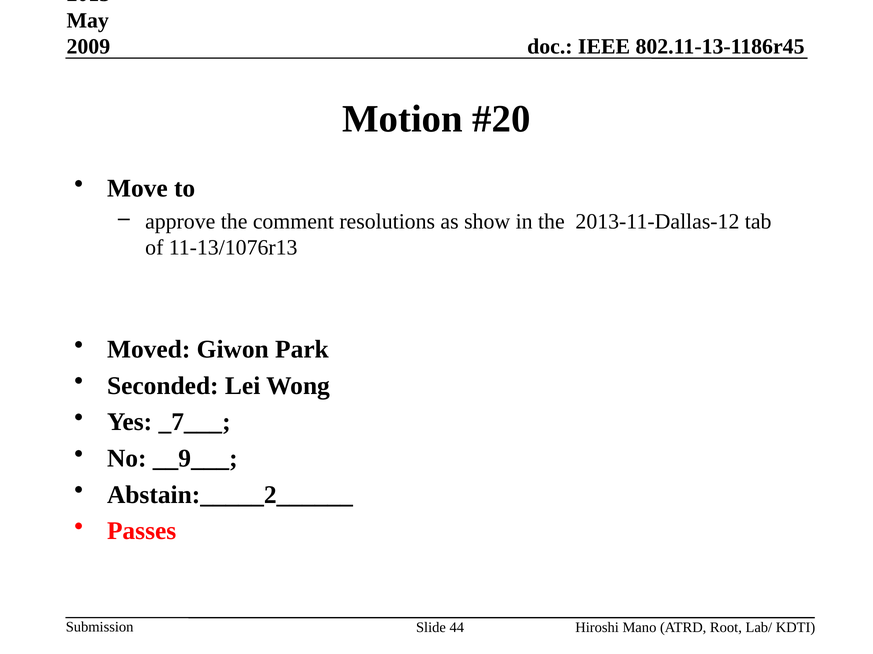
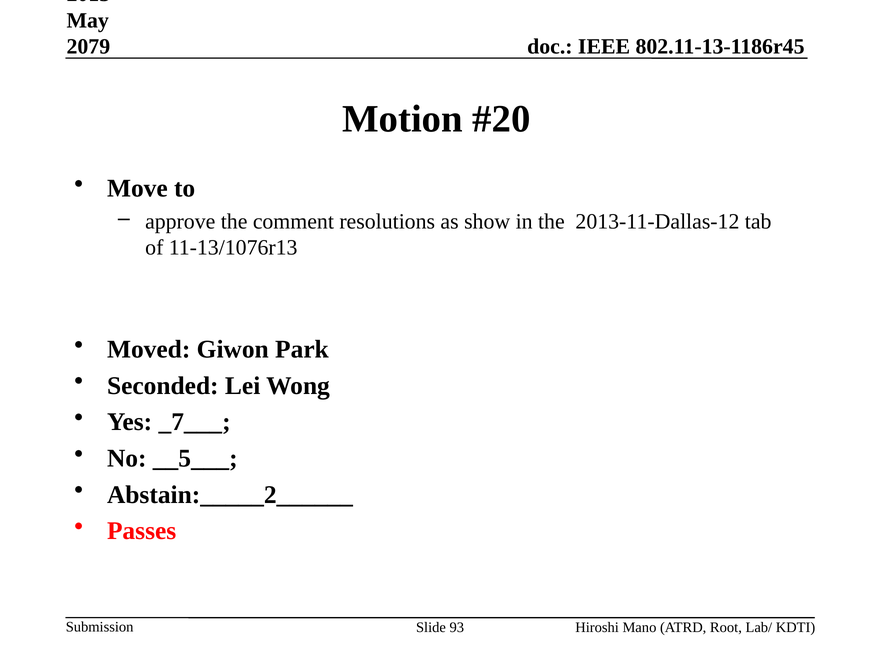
2009: 2009 -> 2079 (88, 47)
__9___: __9___ -> __5___ (195, 459)
44: 44 -> 93 (457, 628)
